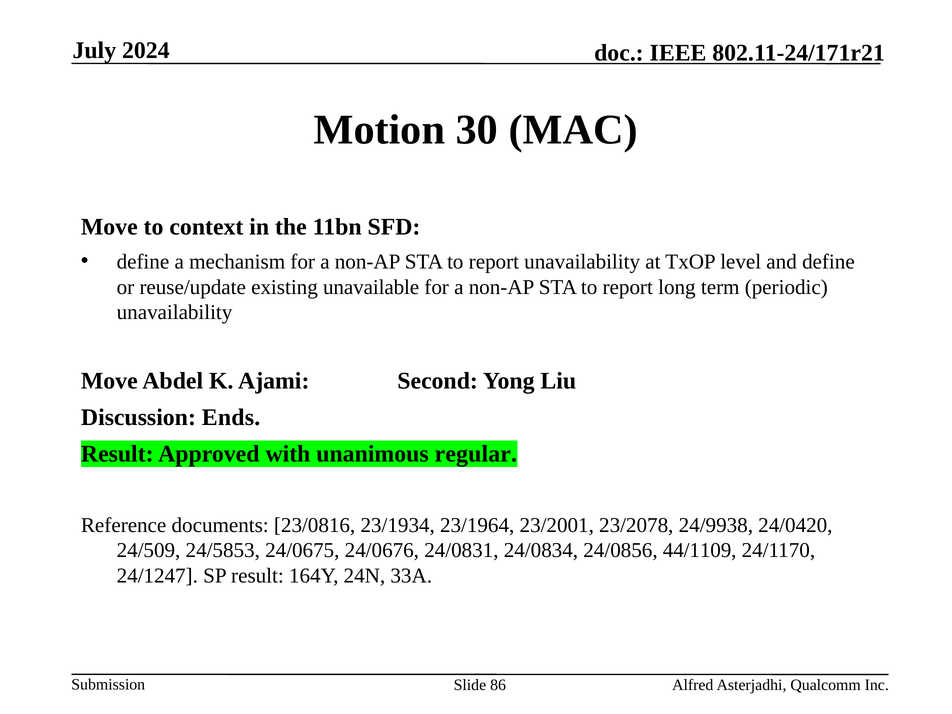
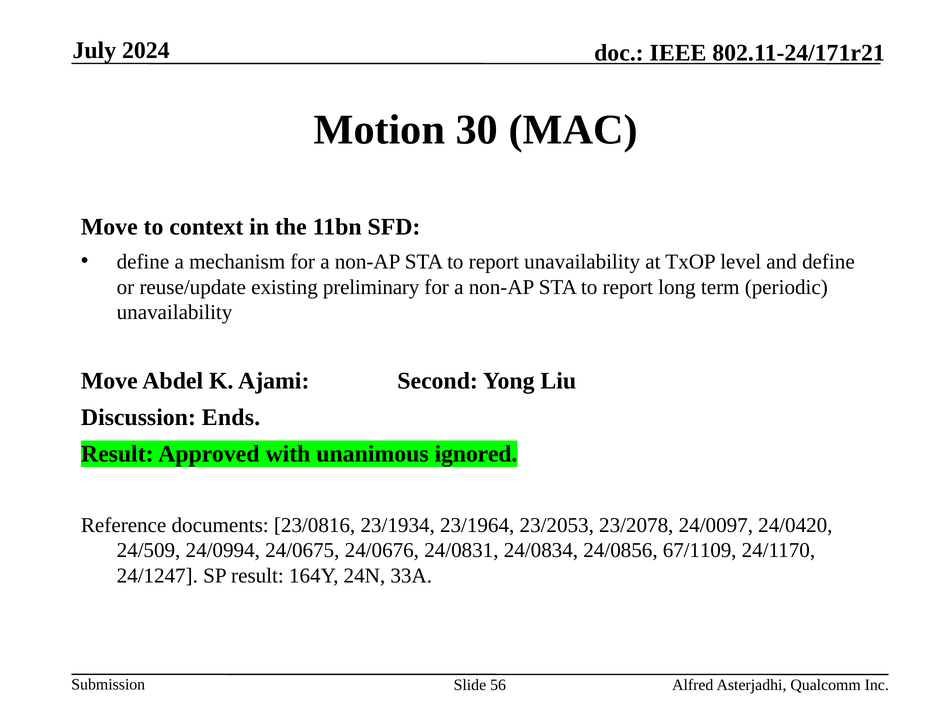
unavailable: unavailable -> preliminary (371, 287)
regular: regular -> ignored (476, 454)
23/2001: 23/2001 -> 23/2053 (557, 525)
24/9938: 24/9938 -> 24/0097 (716, 525)
24/5853: 24/5853 -> 24/0994 (223, 551)
44/1109: 44/1109 -> 67/1109 (700, 551)
86: 86 -> 56 (498, 685)
